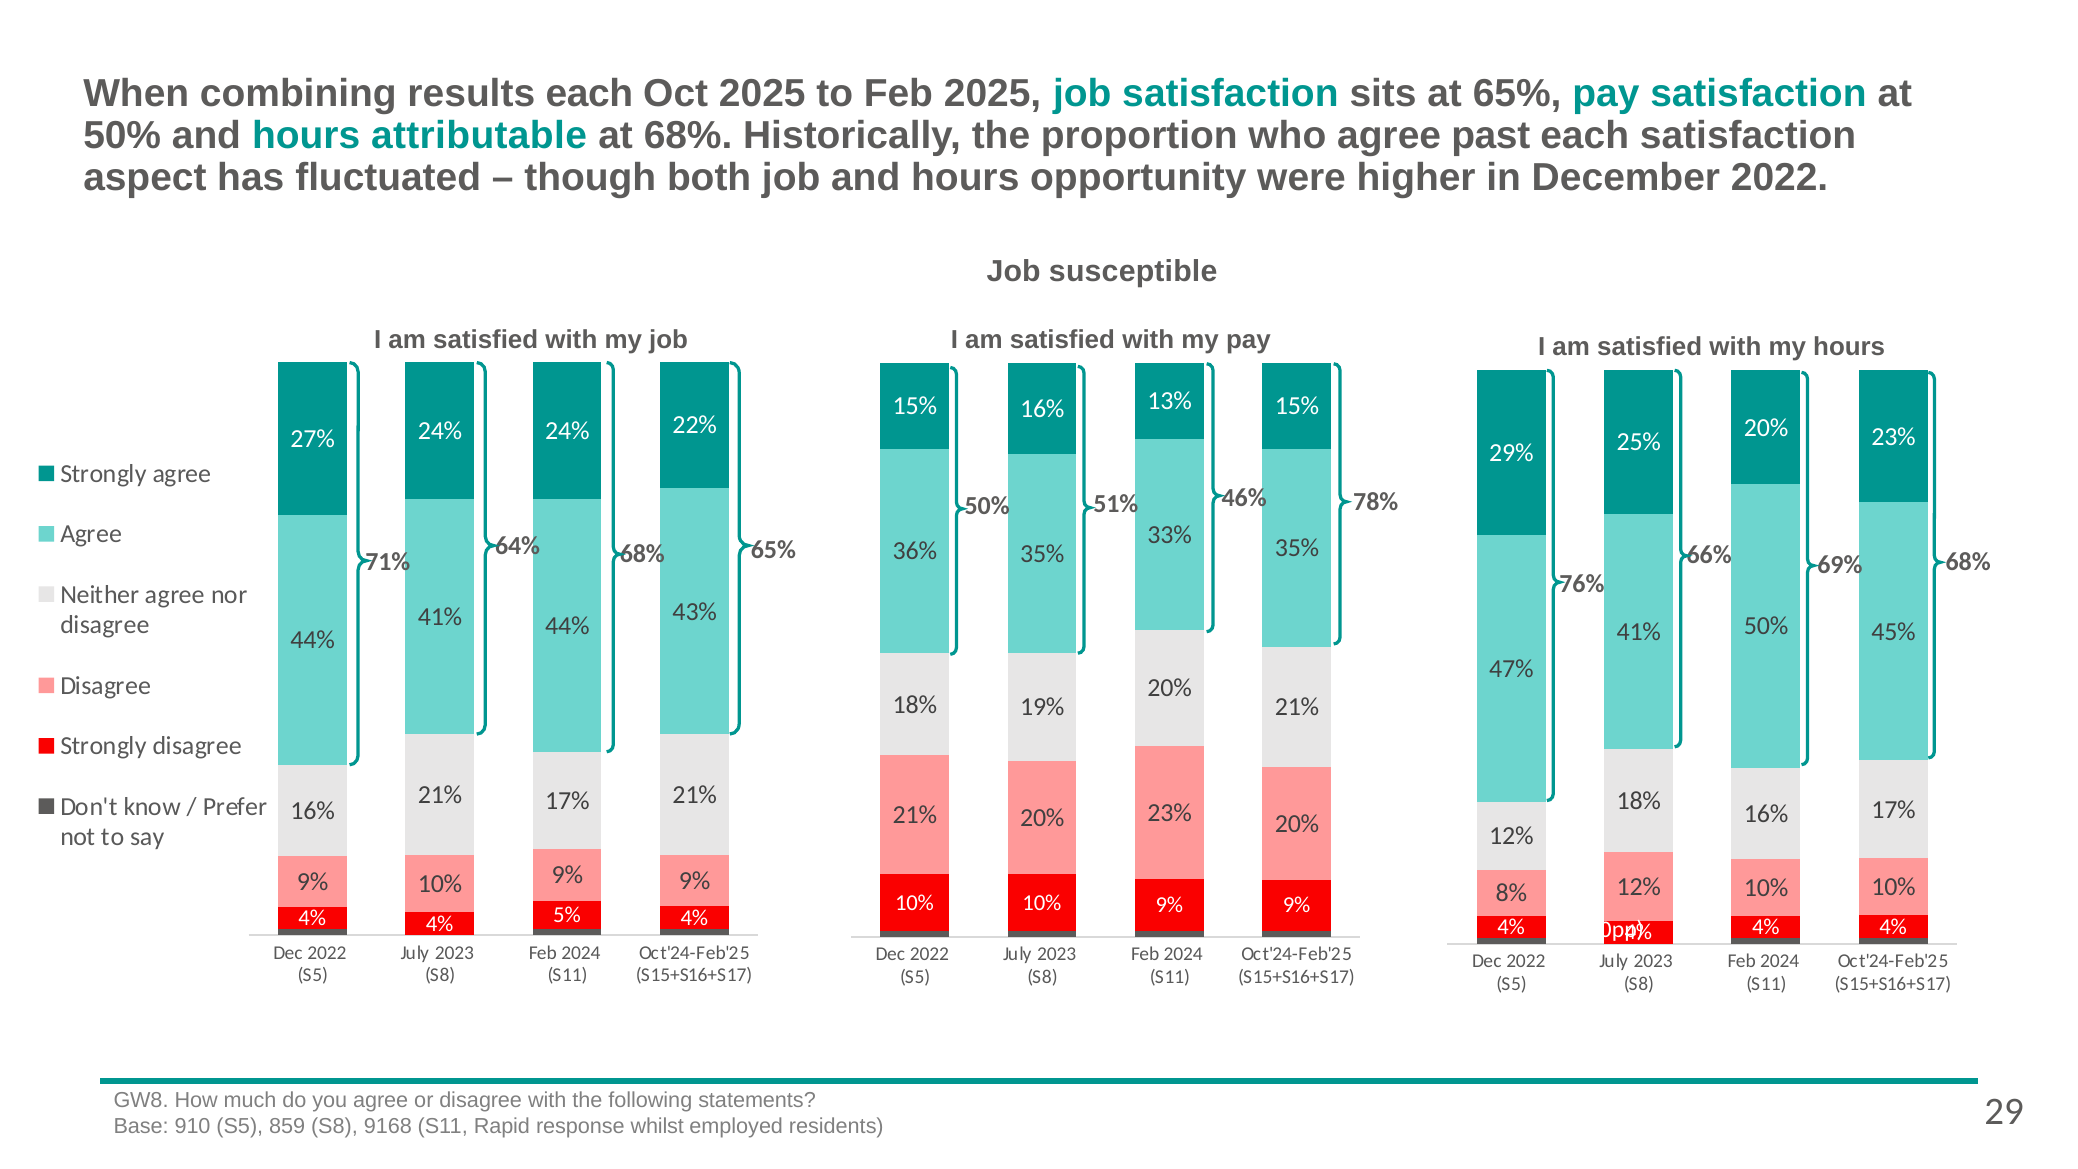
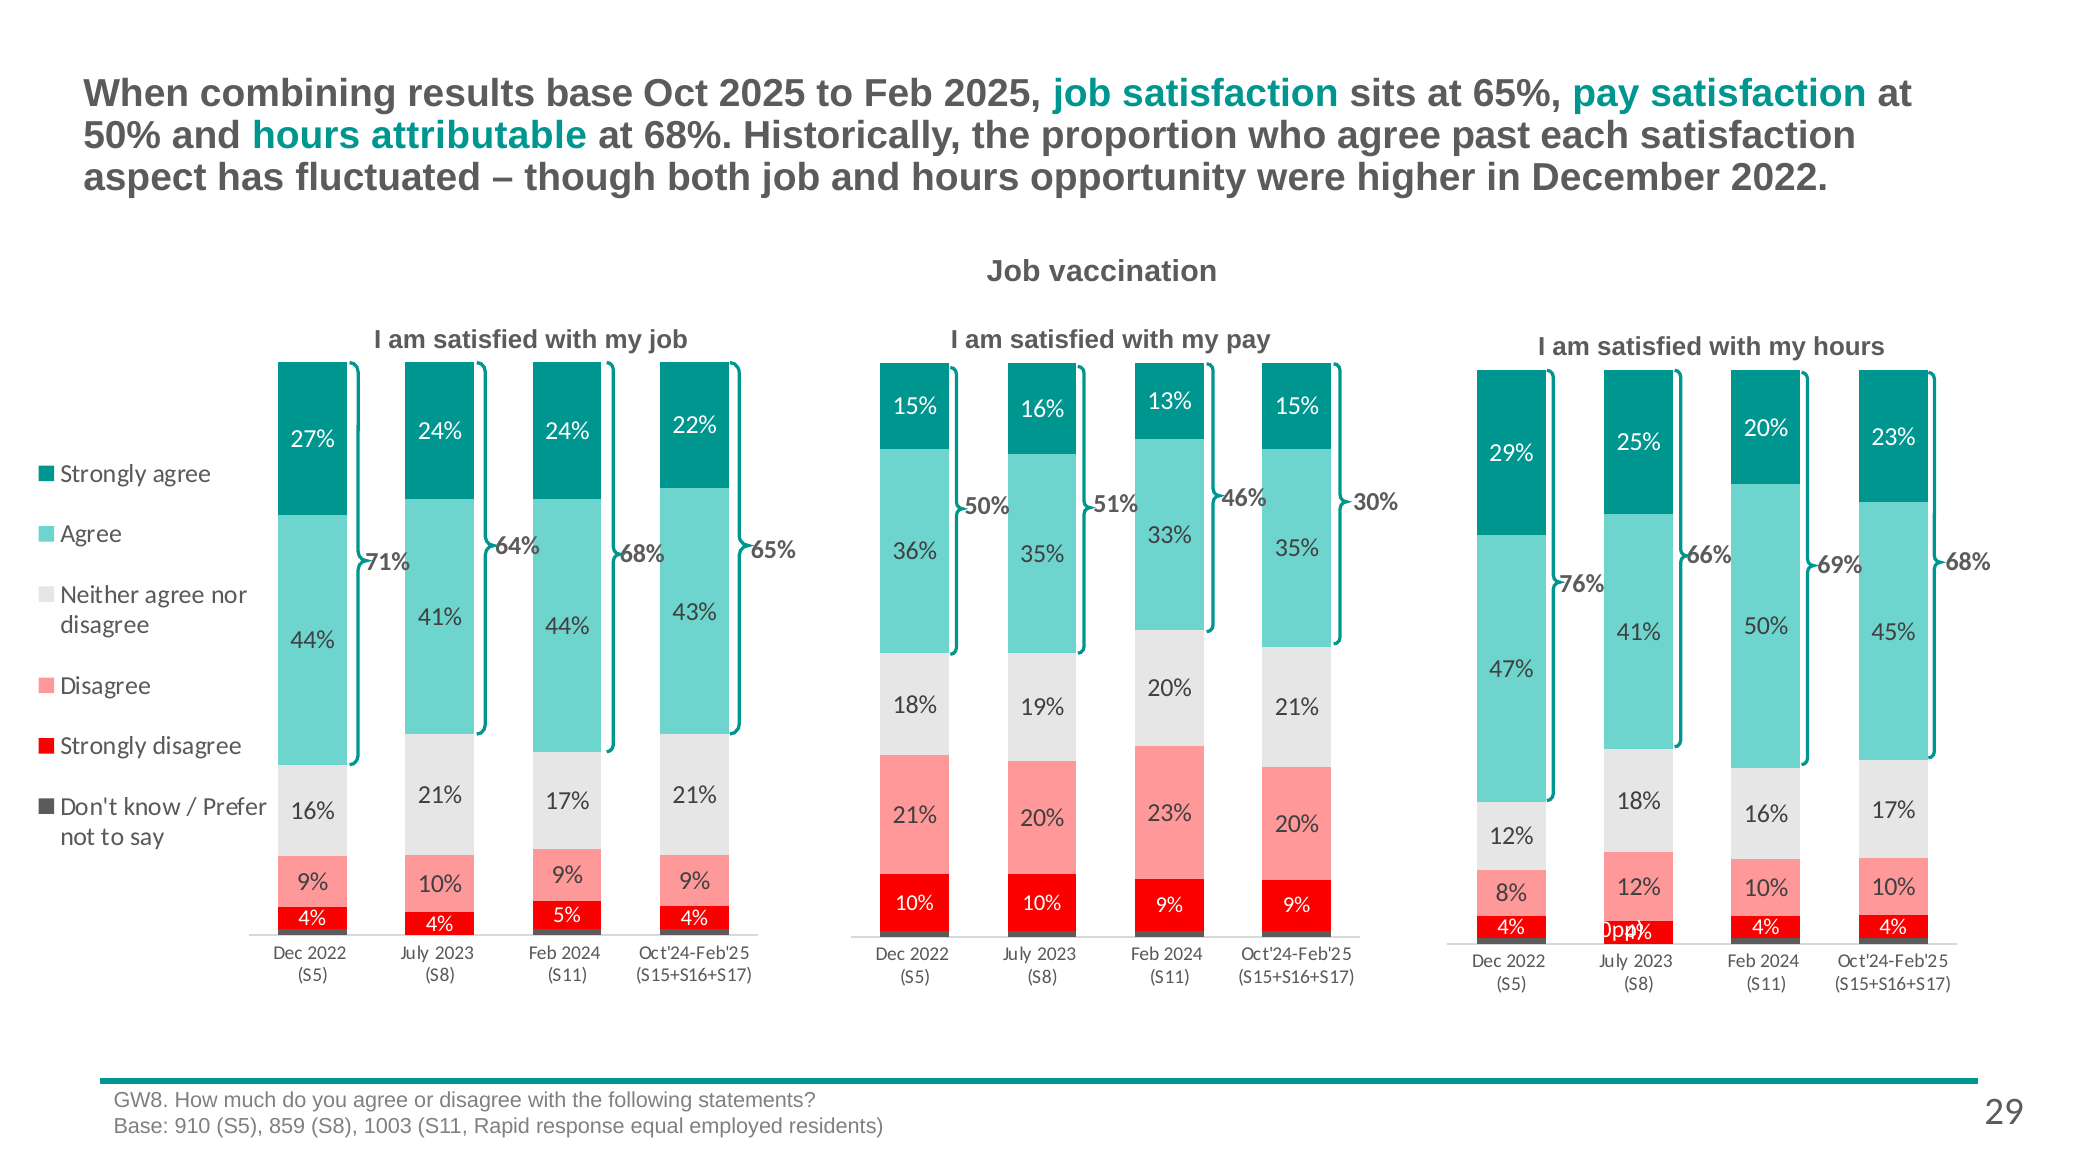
results each: each -> base (589, 94)
susceptible: susceptible -> vaccination (1133, 271)
78%: 78% -> 30% (1376, 502)
9168: 9168 -> 1003 (388, 1127)
whilst: whilst -> equal (657, 1127)
